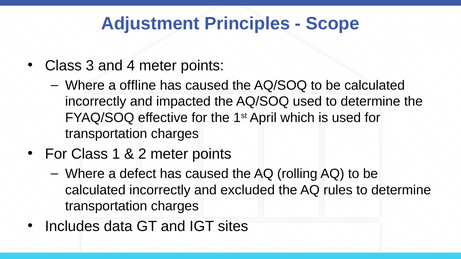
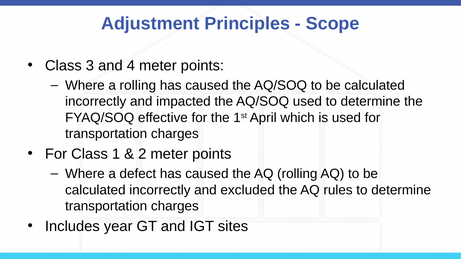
a offline: offline -> rolling (138, 85)
data: data -> year (118, 227)
